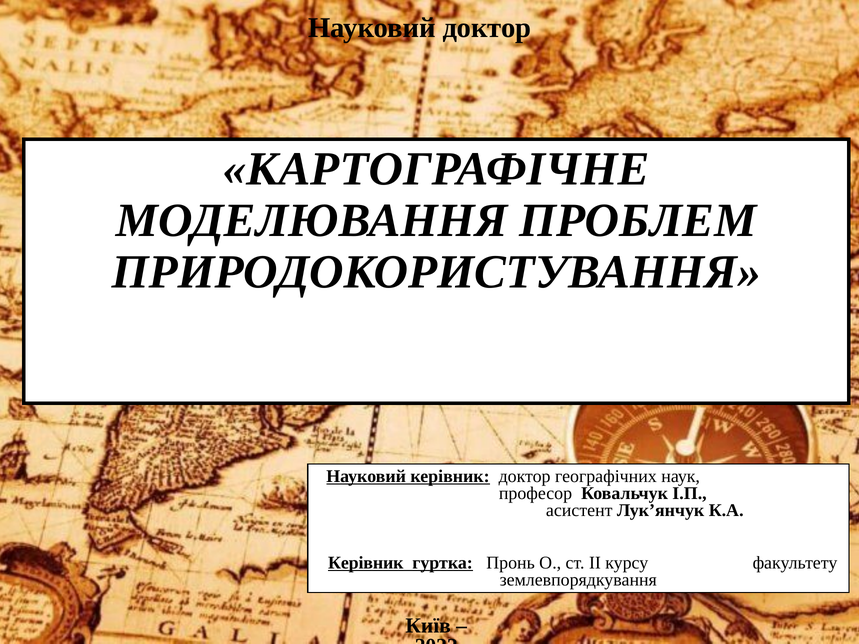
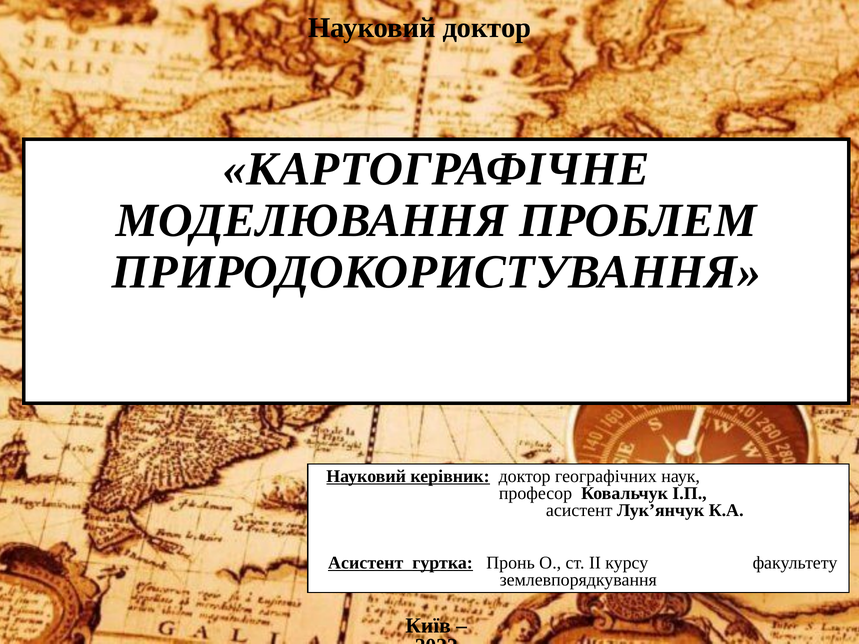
Керівник: Керівник -> Асистент (366, 563)
